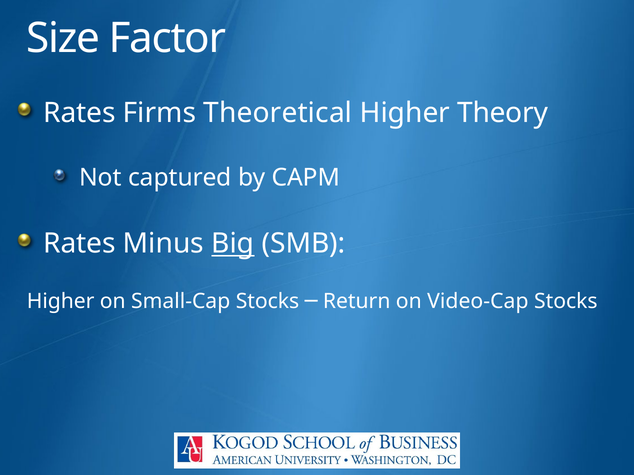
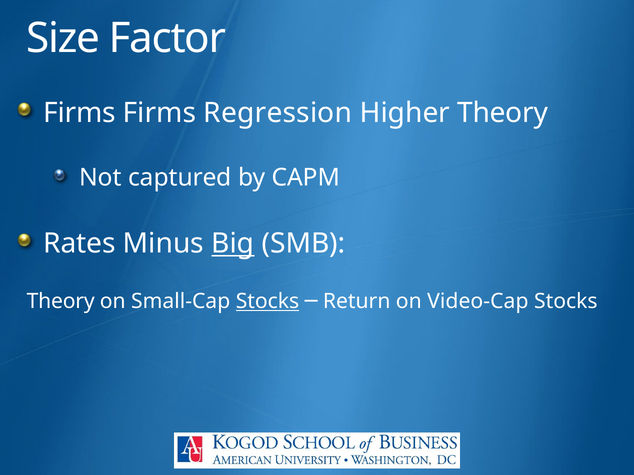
Rates: Rates -> Firms (80, 113)
Theoretical: Theoretical -> Regression (278, 113)
Higher: Higher -> Theory (61, 302)
Stocks underline: none -> present (268, 302)
